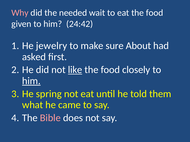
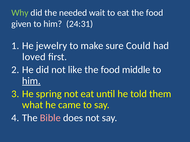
Why colour: pink -> light green (20, 13)
24:42: 24:42 -> 24:31 (80, 24)
About: About -> Could (138, 46)
asked: asked -> loved (34, 57)
like underline: present -> none (75, 70)
closely: closely -> middle (136, 70)
